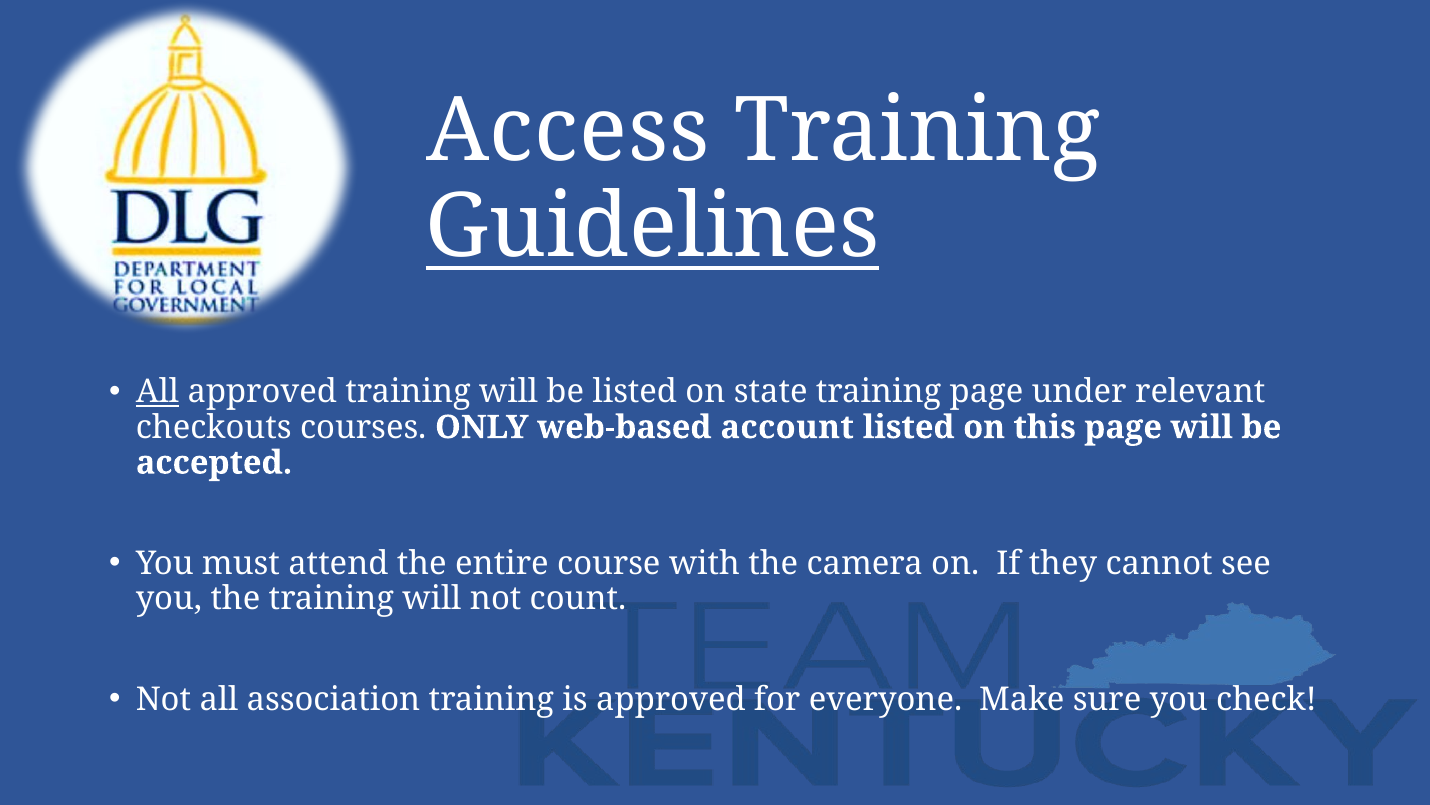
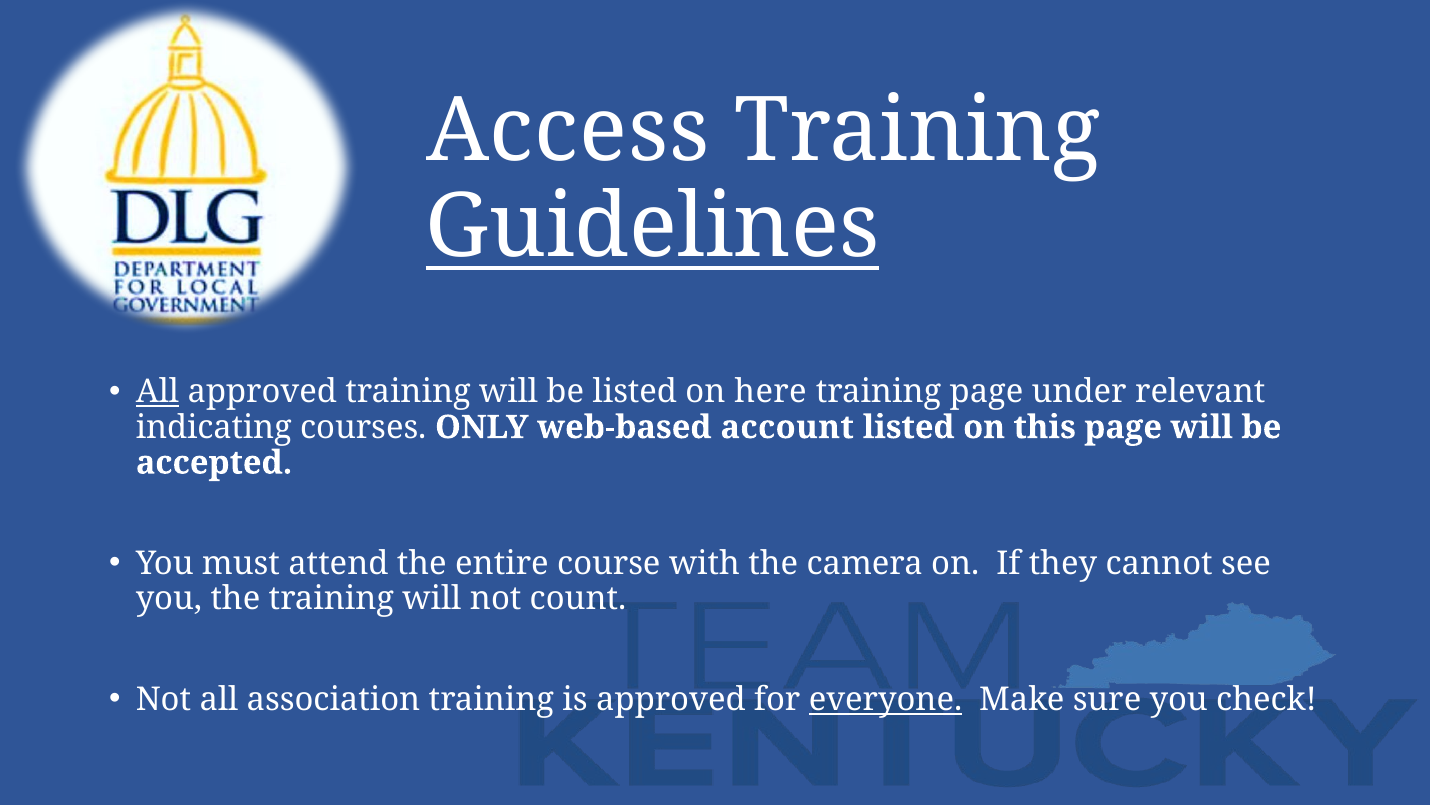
state: state -> here (771, 392)
checkouts: checkouts -> indicating (214, 427)
everyone underline: none -> present (886, 699)
